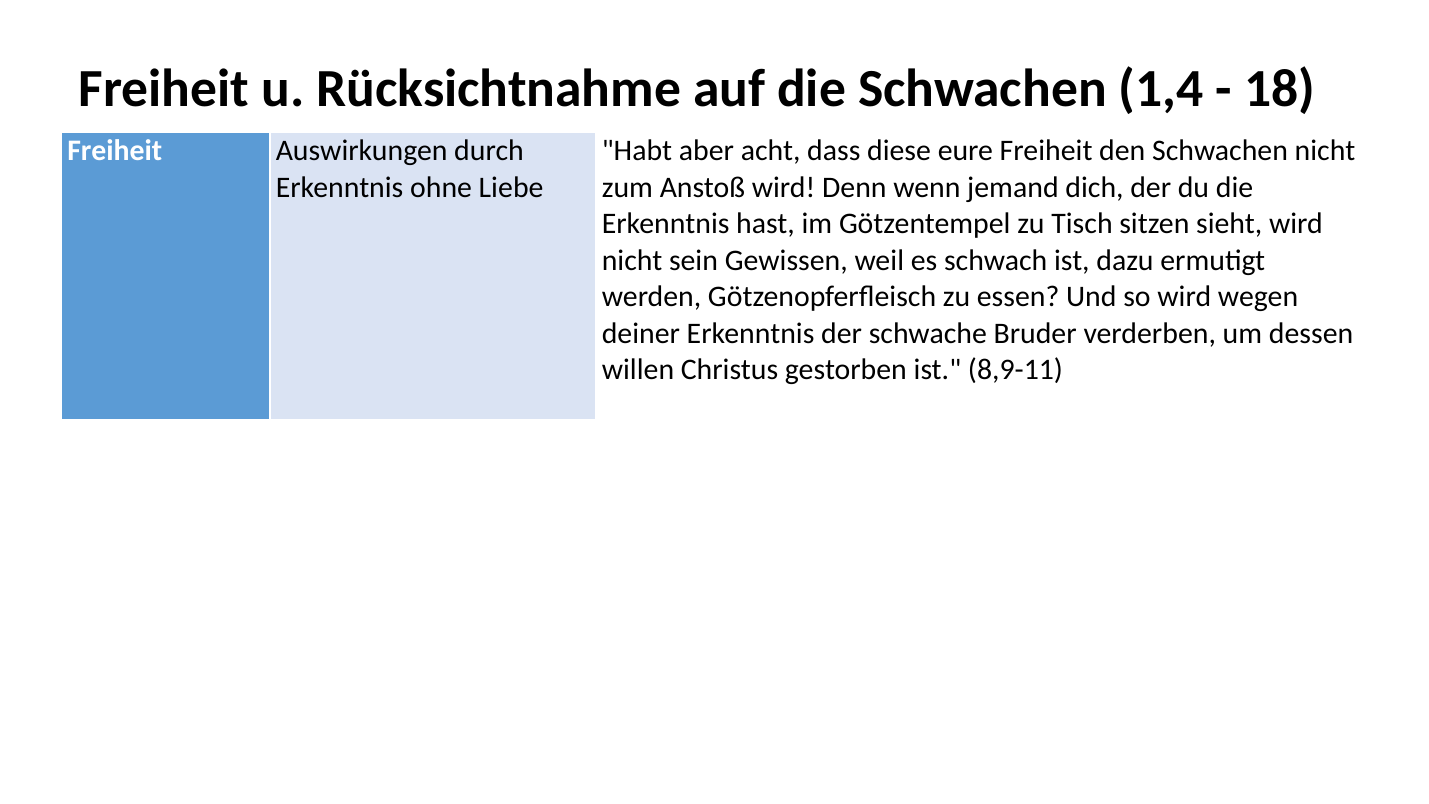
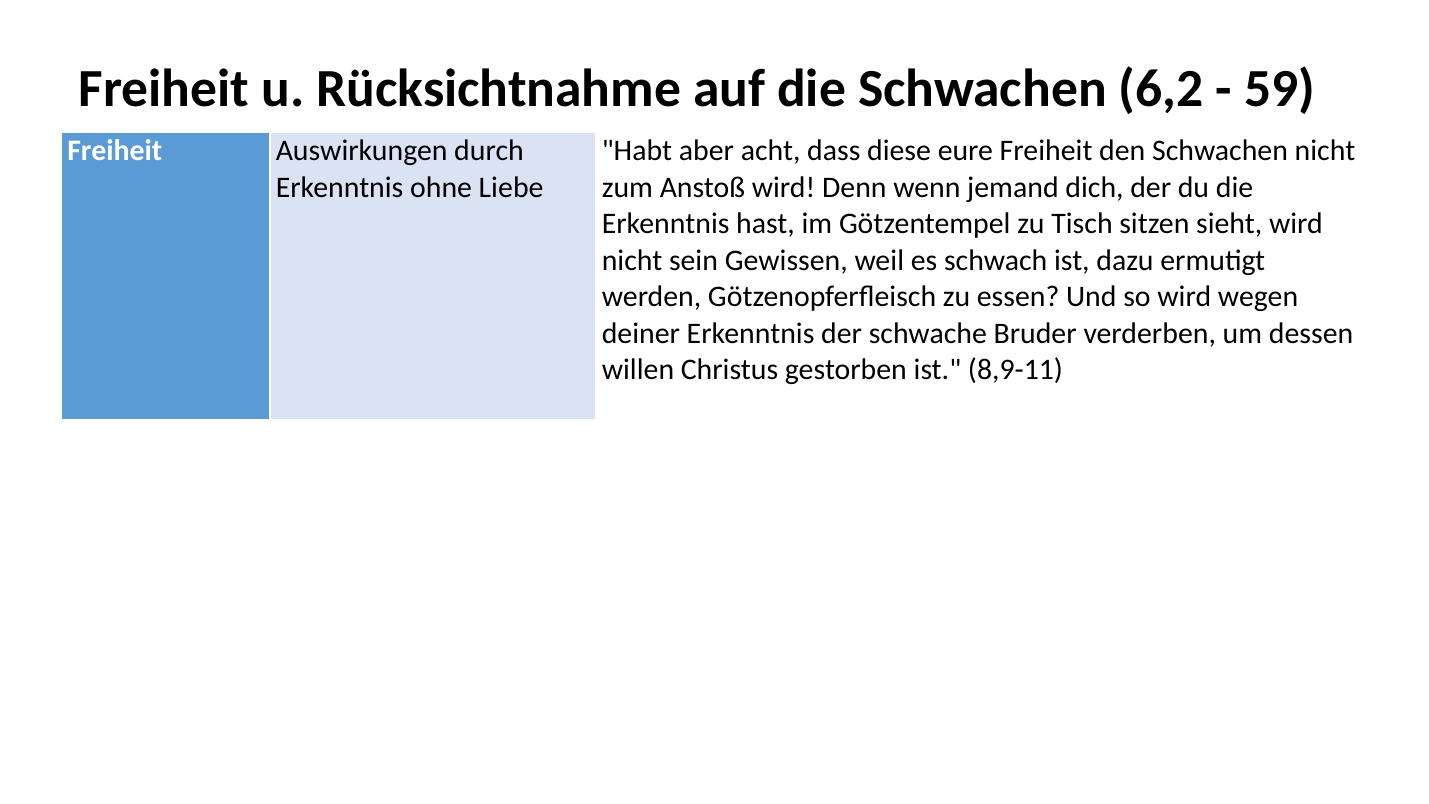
1,4: 1,4 -> 6,2 (1161, 89)
18: 18 -> 59 (1280, 89)
